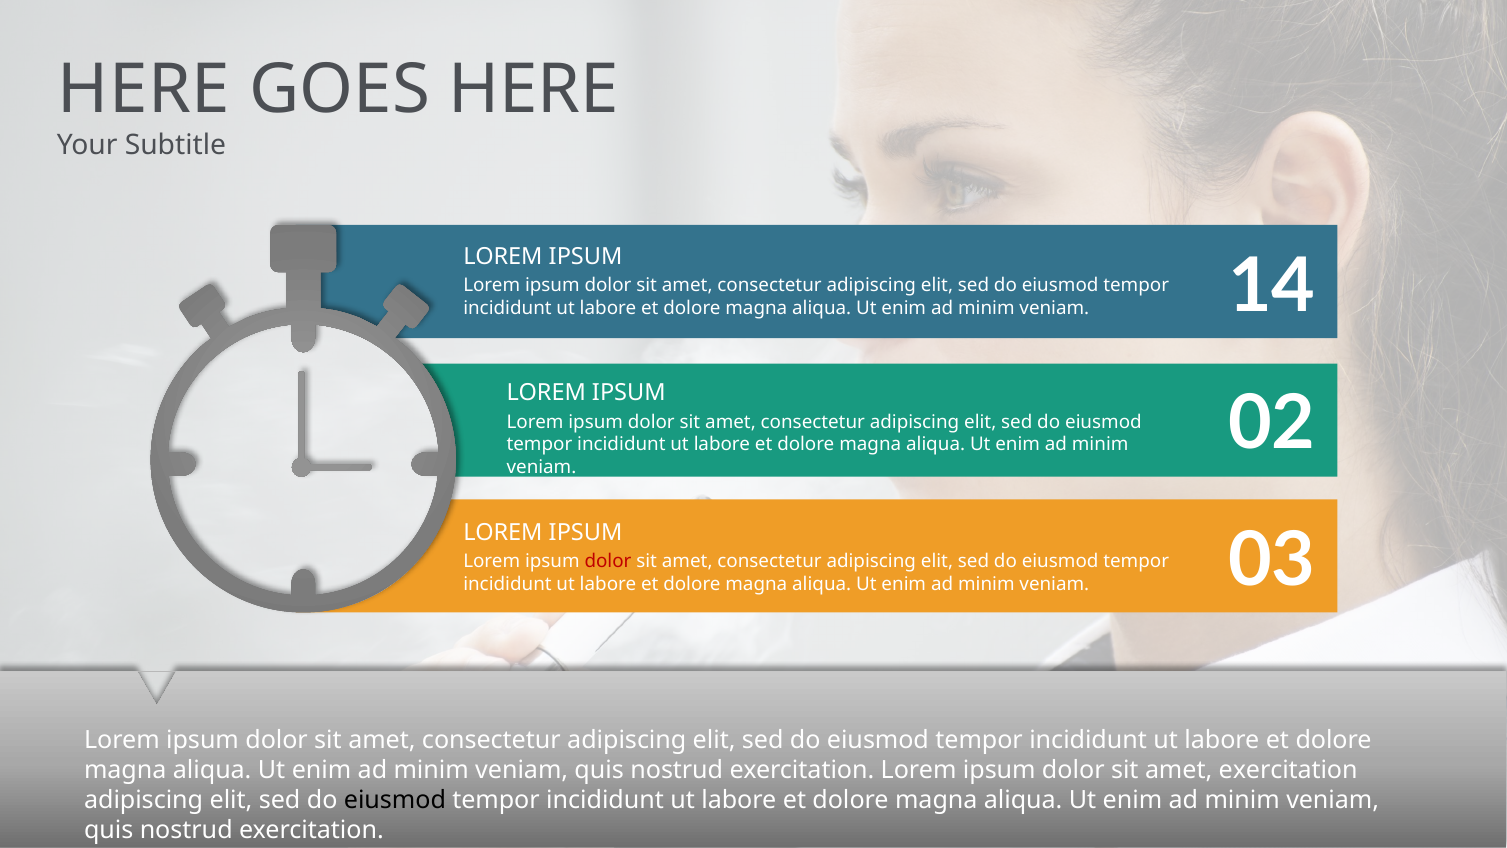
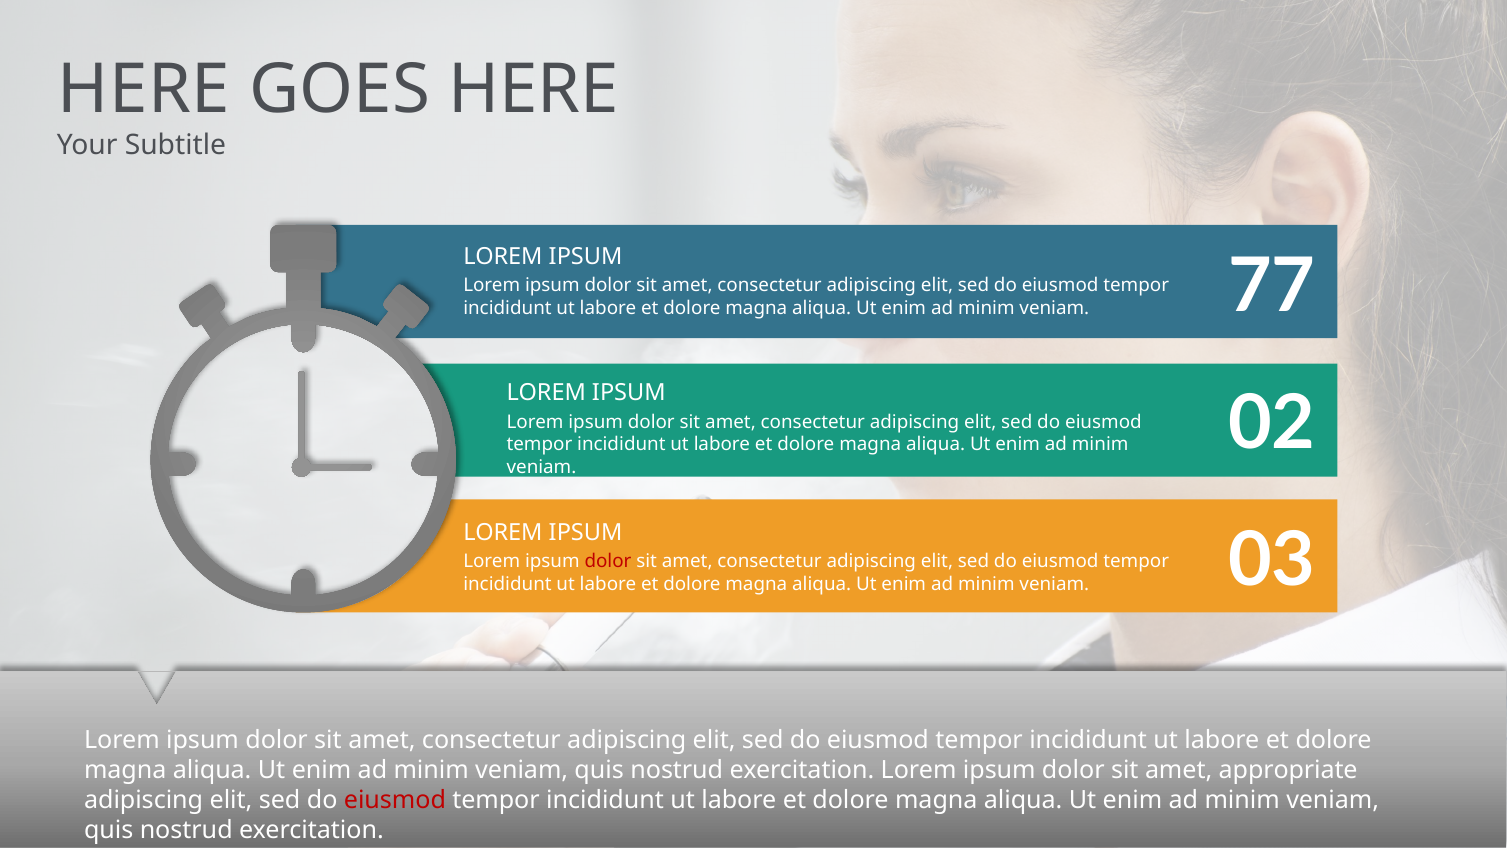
14: 14 -> 77 (1272, 286)
amet exercitation: exercitation -> appropriate (1288, 770)
eiusmod colour: black -> red (395, 800)
